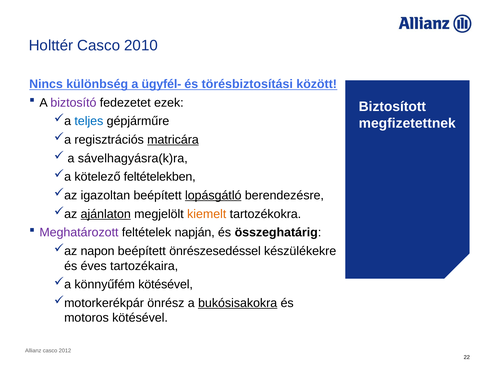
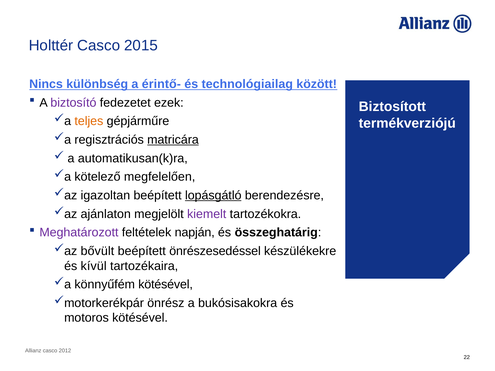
2010: 2010 -> 2015 (141, 45)
ügyfél-: ügyfél- -> érintő- (161, 84)
törésbiztosítási: törésbiztosítási -> technológiailag (247, 84)
teljes colour: blue -> orange (89, 121)
megfizetettnek: megfizetettnek -> termékverziójú (407, 123)
sávelhagyásra(k)ra: sávelhagyásra(k)ra -> automatikusan(k)ra (133, 158)
feltételekben: feltételekben -> megfelelően (160, 177)
ajánlaton underline: present -> none (106, 214)
kiemelt colour: orange -> purple (207, 214)
napon: napon -> bővült (97, 251)
éves: éves -> kívül (94, 266)
bukósisakokra underline: present -> none (238, 303)
